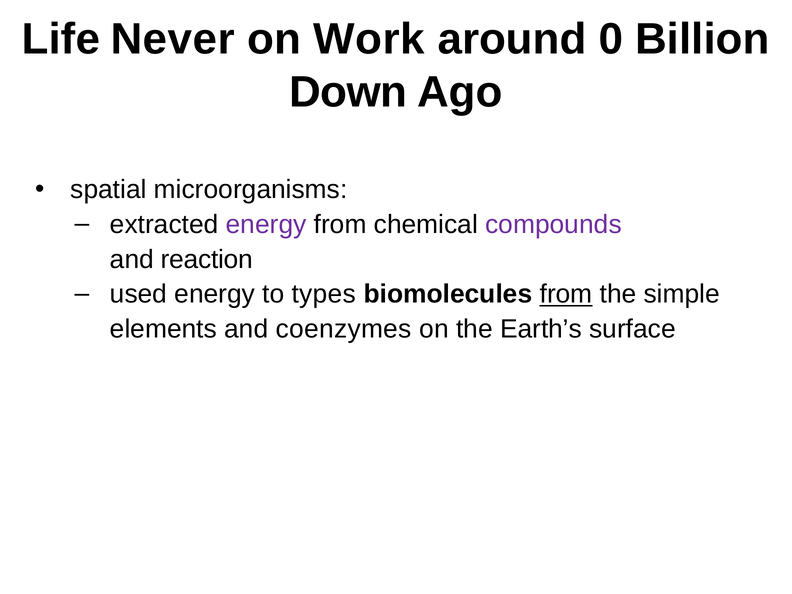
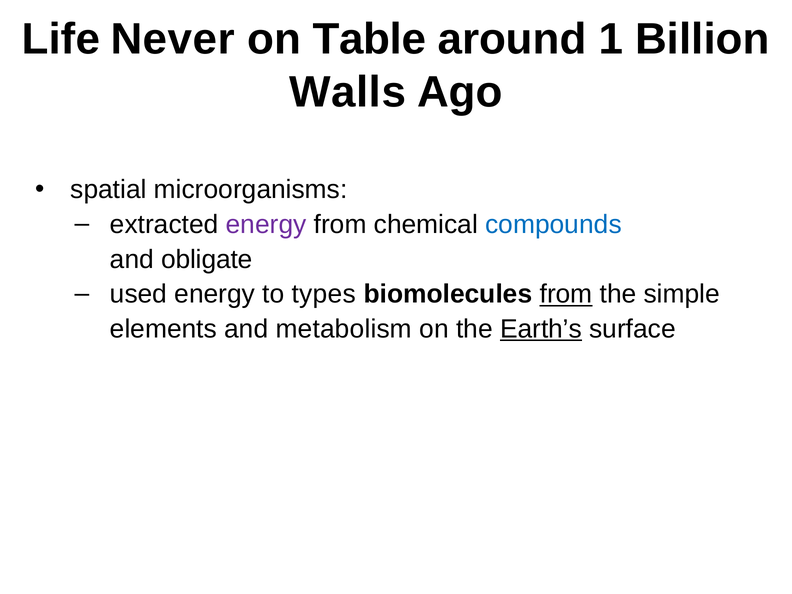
Work: Work -> Table (369, 39)
0: 0 -> 1 (611, 39)
Down: Down -> Walls (348, 92)
compounds colour: purple -> blue (553, 225)
reaction: reaction -> obligate (207, 259)
coenzymes: coenzymes -> metabolism (344, 329)
Earth’s underline: none -> present (541, 329)
